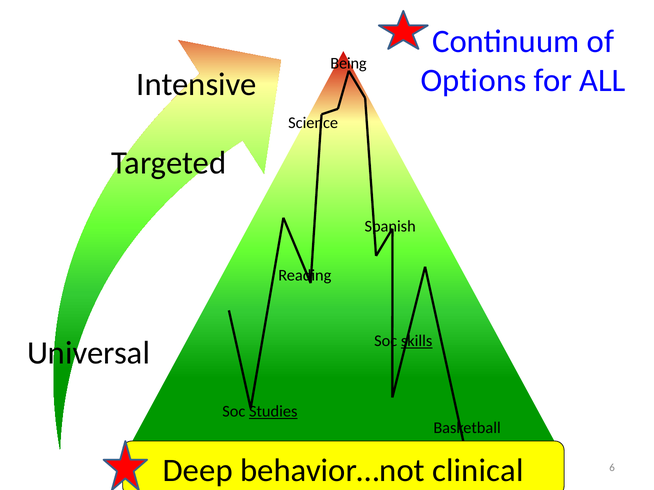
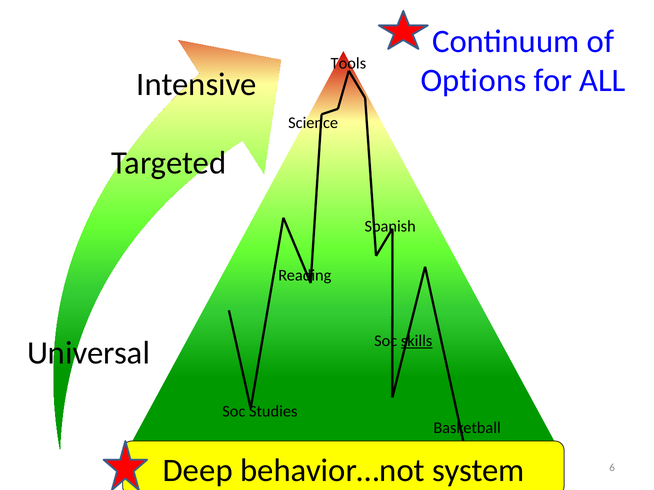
Being: Being -> Tools (348, 63)
Studies underline: present -> none (273, 412)
clinical: clinical -> system (478, 471)
